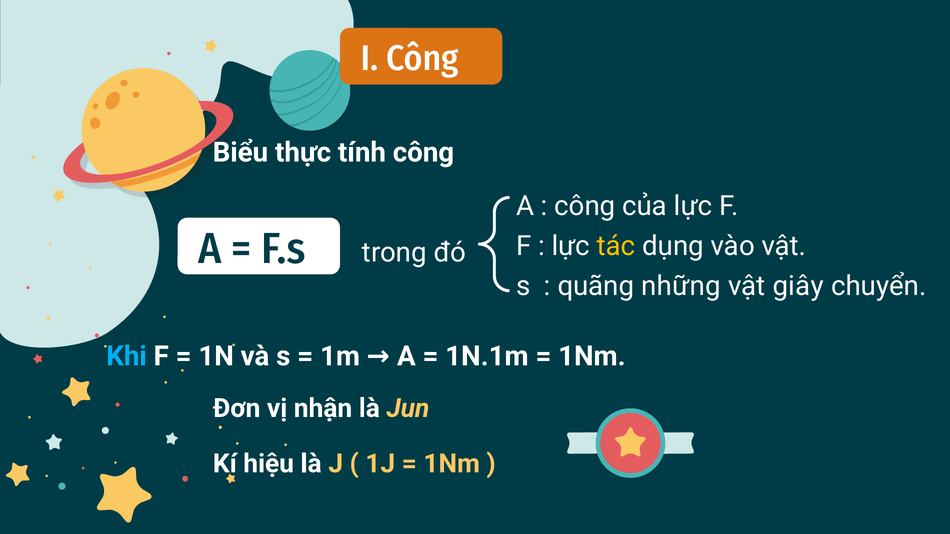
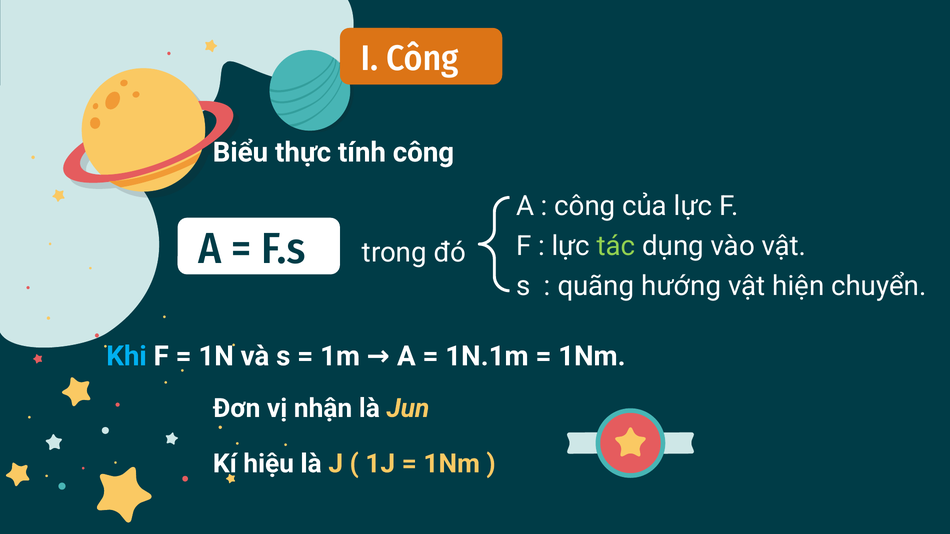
tác colour: yellow -> light green (616, 246)
những: những -> hướng (681, 286)
giây: giây -> hiện (798, 286)
